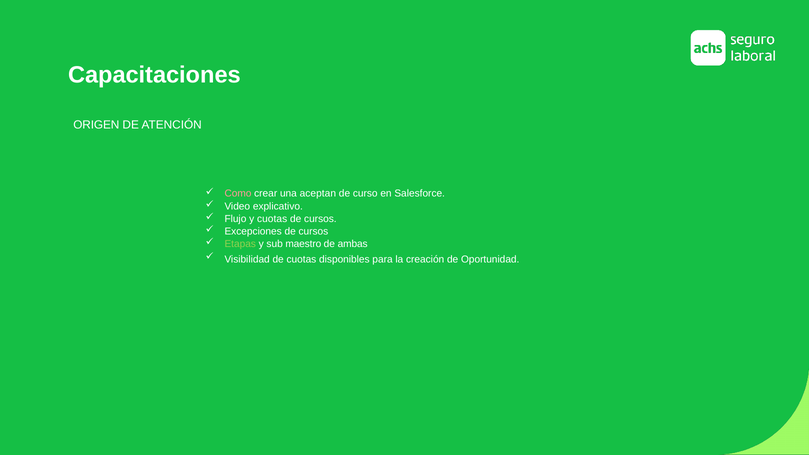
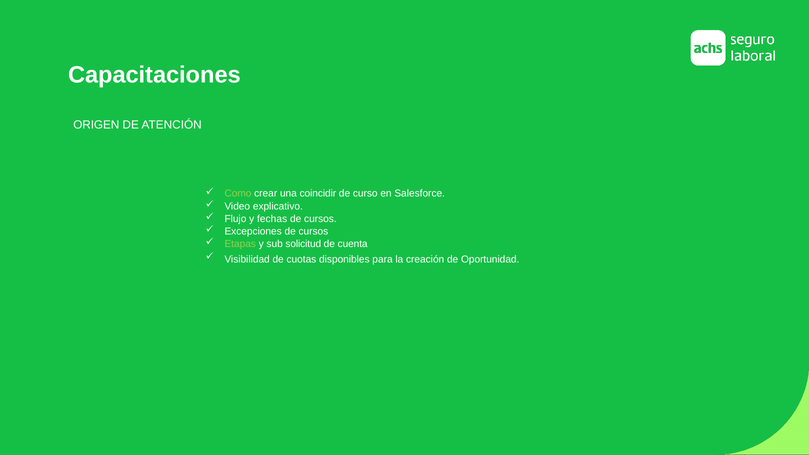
Como colour: pink -> light green (238, 194)
aceptan: aceptan -> coincidir (318, 194)
y cuotas: cuotas -> fechas (272, 219)
maestro: maestro -> solicitud (303, 244)
ambas: ambas -> cuenta (353, 244)
